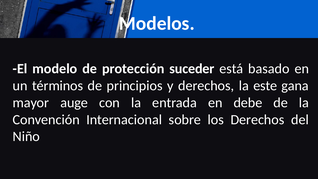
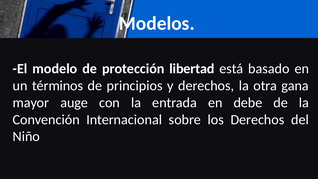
suceder: suceder -> libertad (192, 69)
este: este -> otra (265, 86)
